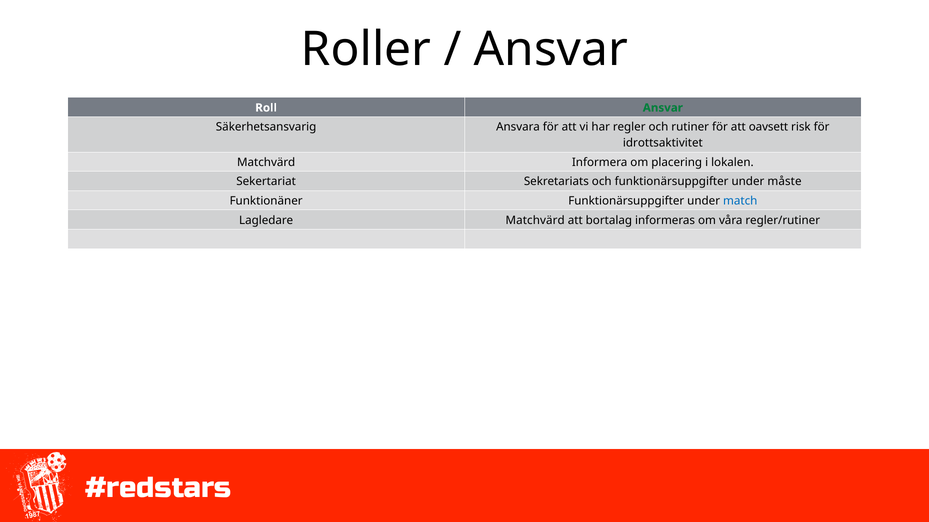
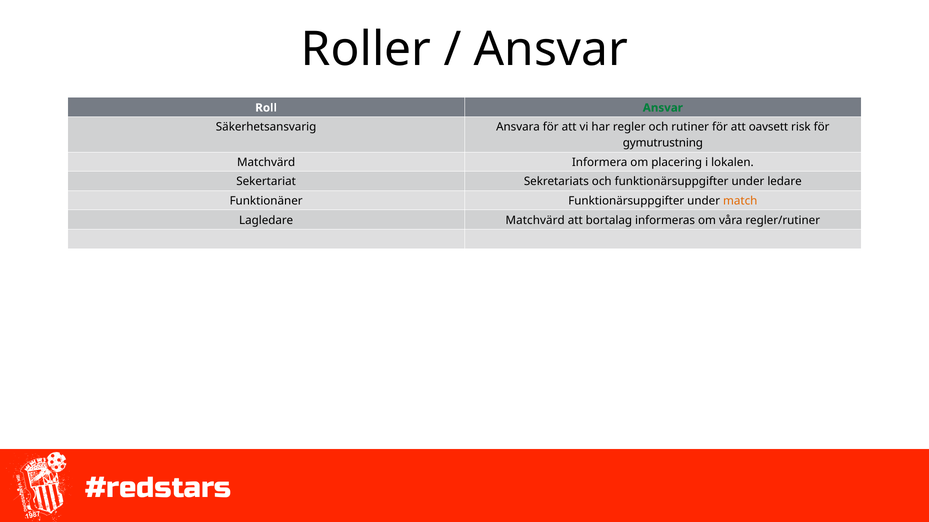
idrottsaktivitet: idrottsaktivitet -> gymutrustning (663, 143)
måste: måste -> ledare (785, 182)
match colour: blue -> orange (740, 201)
